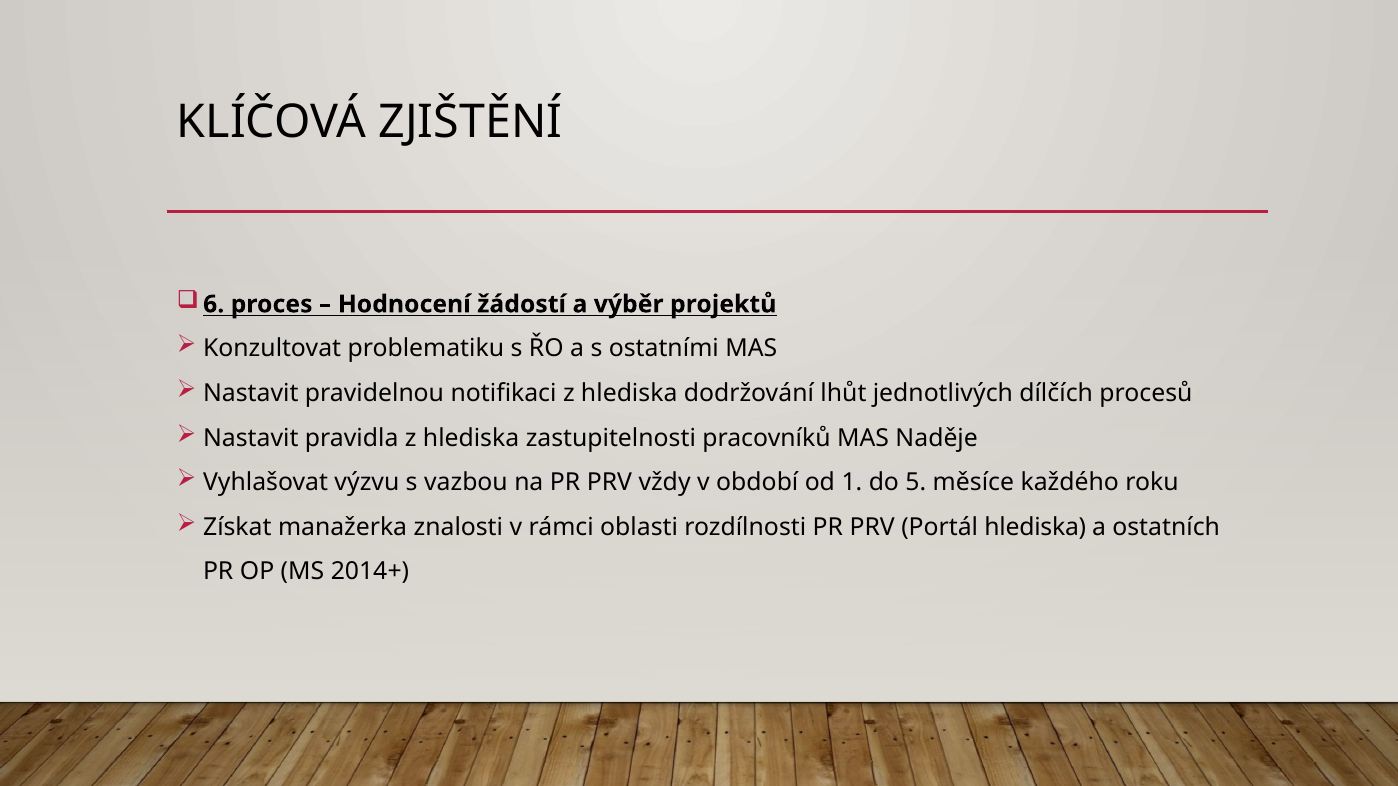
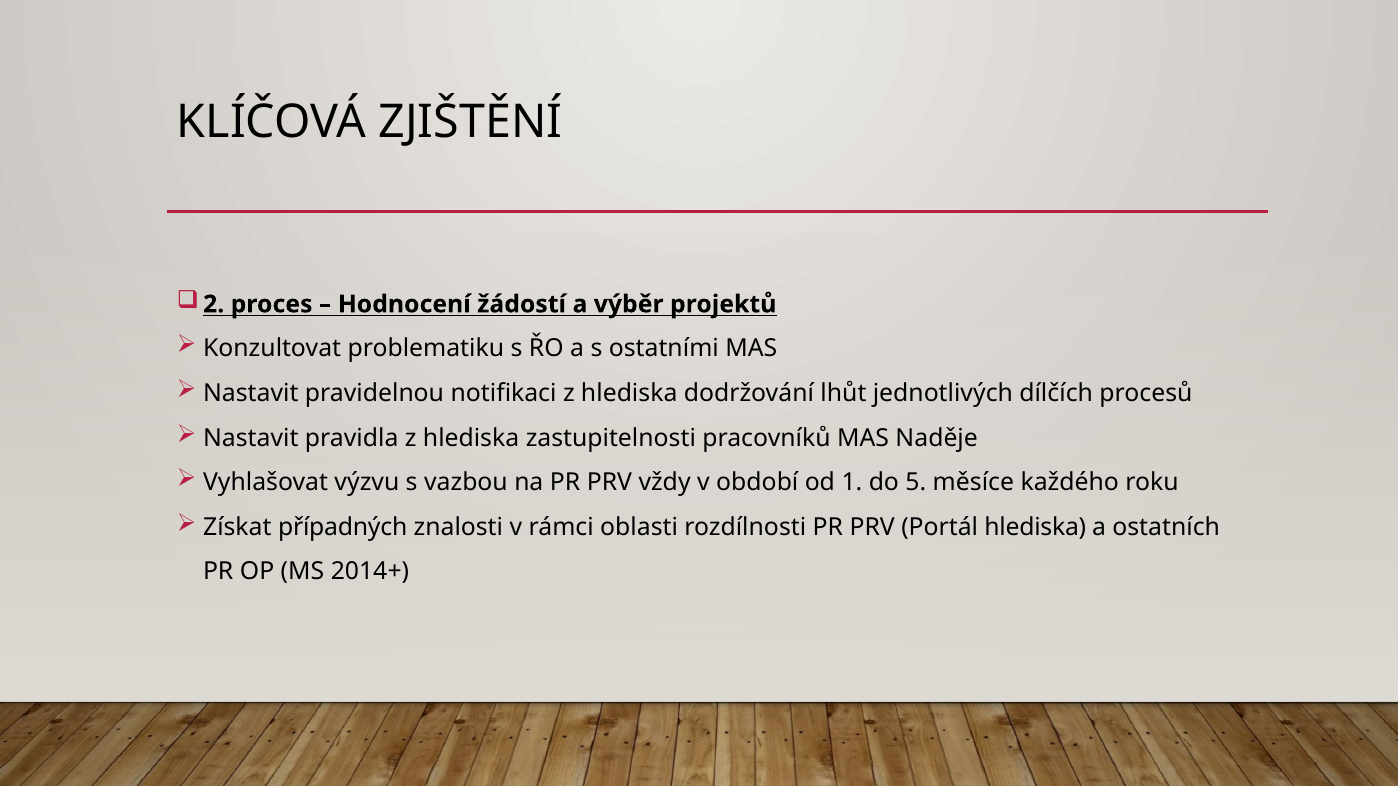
6: 6 -> 2 (214, 304)
manažerka: manažerka -> případných (343, 527)
